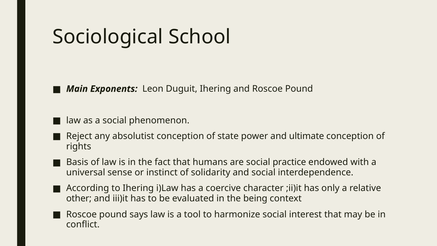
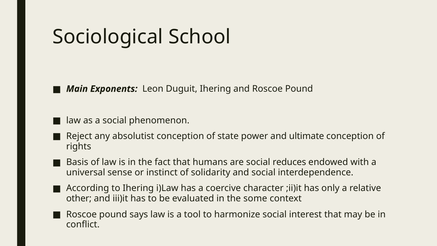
practice: practice -> reduces (289, 162)
being: being -> some (255, 198)
